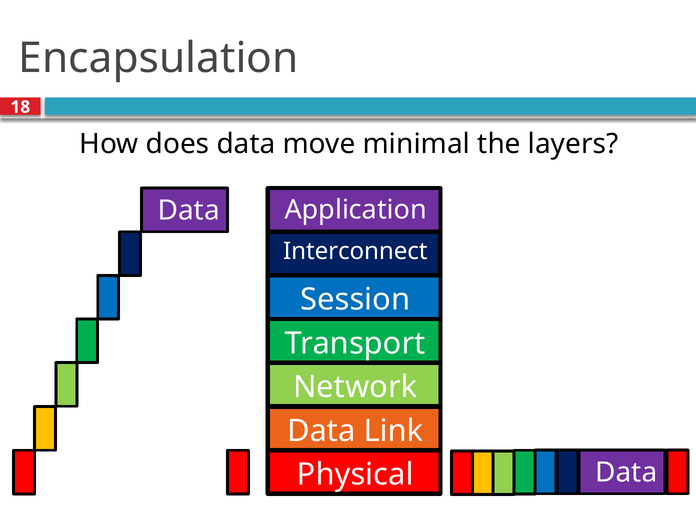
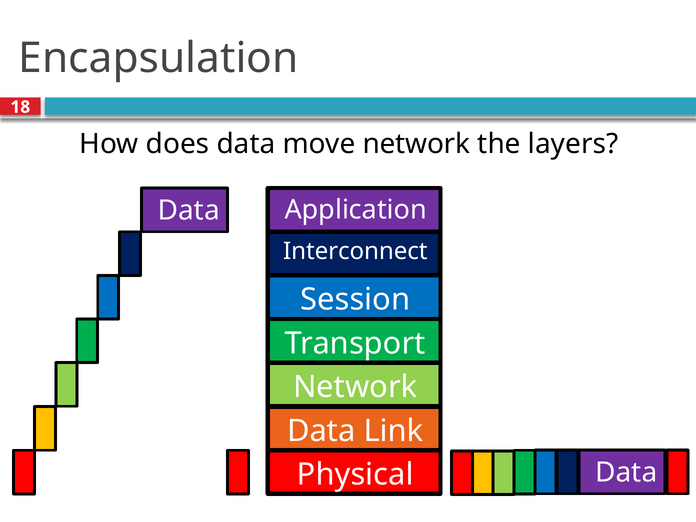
move minimal: minimal -> network (416, 144)
